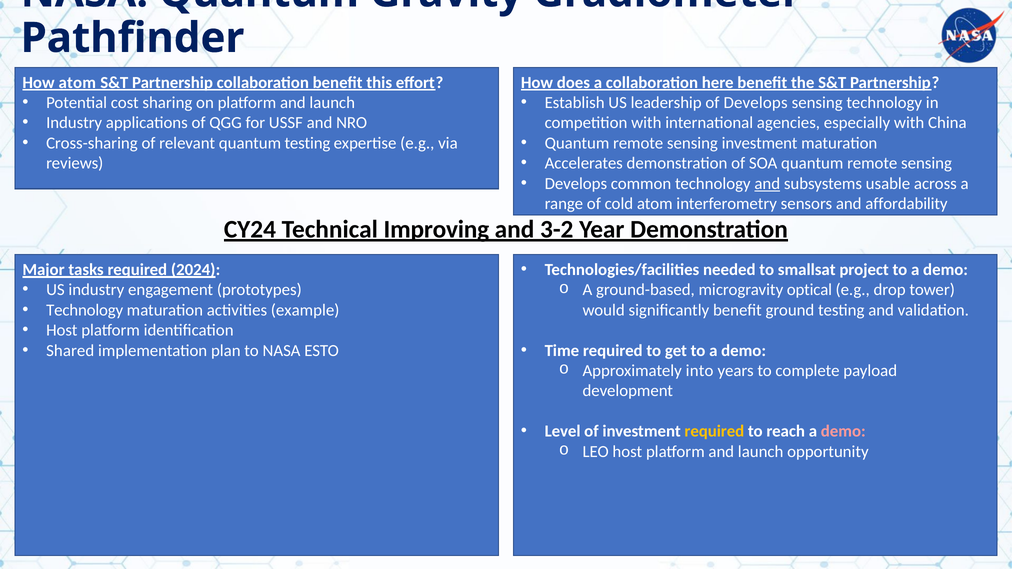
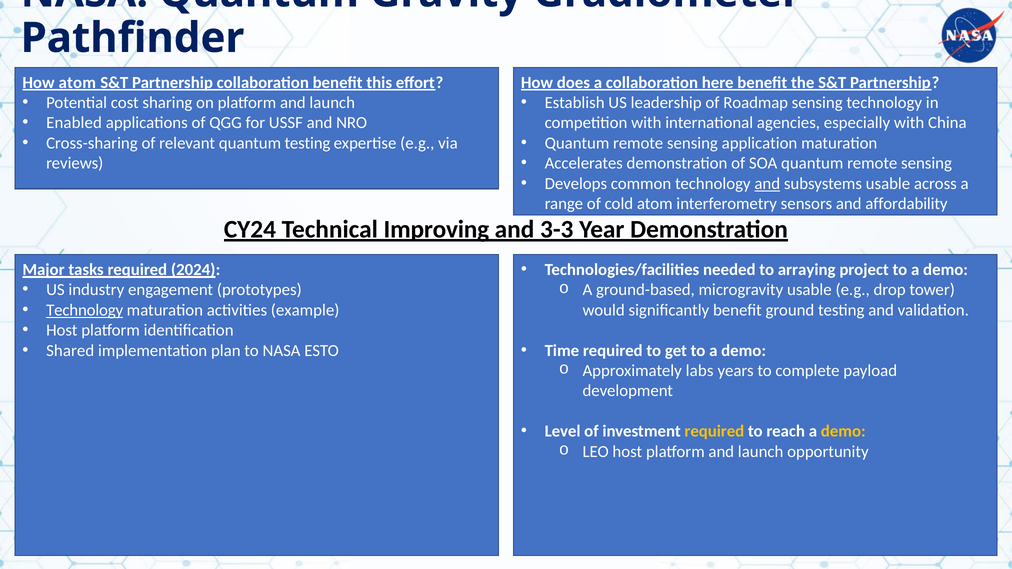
of Develops: Develops -> Roadmap (756, 103)
Industry: Industry -> Enabled (74, 123)
sensing investment: investment -> application (760, 143)
3-2: 3-2 -> 3-3 (557, 229)
smallsat: smallsat -> arraying (807, 270)
microgravity optical: optical -> usable (809, 290)
Technology underline: none -> present (85, 310)
into: into -> labs (700, 371)
demo colour: pink -> yellow (843, 432)
